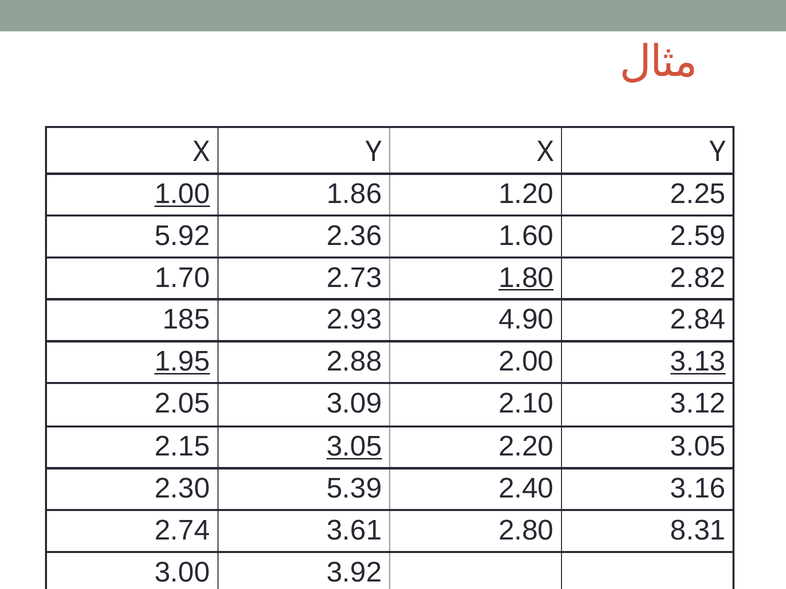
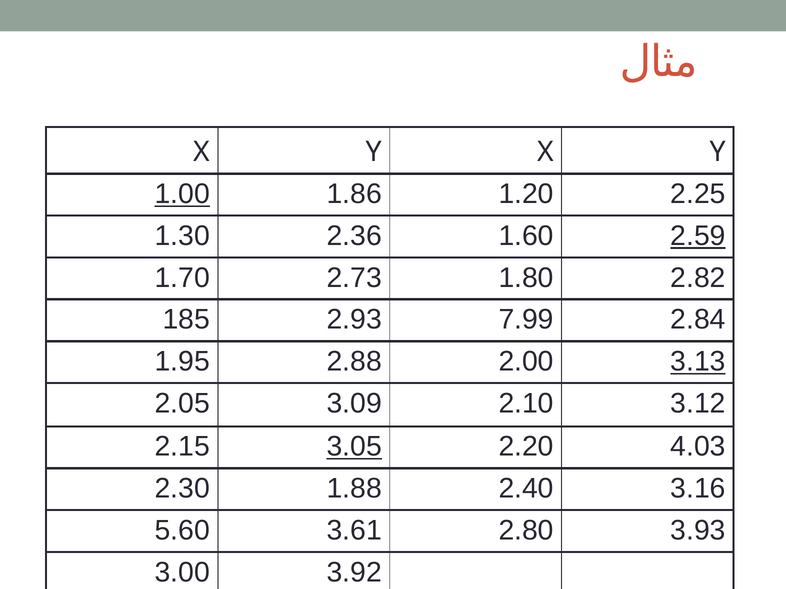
5.92: 5.92 -> 1.30 (182, 236)
2.59 underline: none -> present (698, 236)
1.80 underline: present -> none (526, 278)
4.90: 4.90 -> 7.99 (526, 320)
1.95 underline: present -> none (182, 362)
2.20 3.05: 3.05 -> 4.03 (698, 447)
5.39: 5.39 -> 1.88 (354, 489)
2.74: 2.74 -> 5.60 (182, 531)
8.31: 8.31 -> 3.93 (698, 531)
